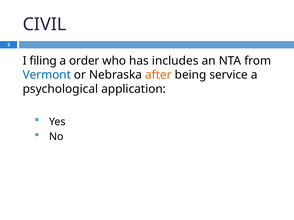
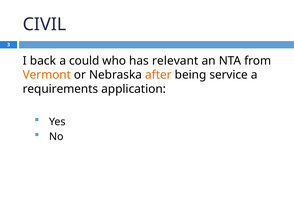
filing: filing -> back (43, 61)
order: order -> could (84, 61)
includes: includes -> relevant (175, 61)
Vermont colour: blue -> orange (47, 75)
psychological: psychological -> requirements (60, 89)
